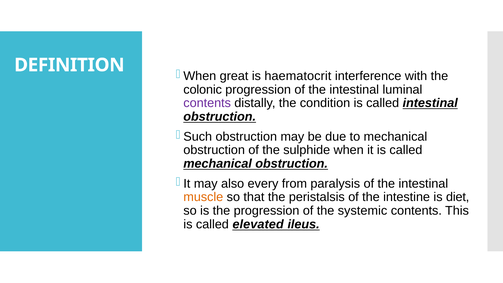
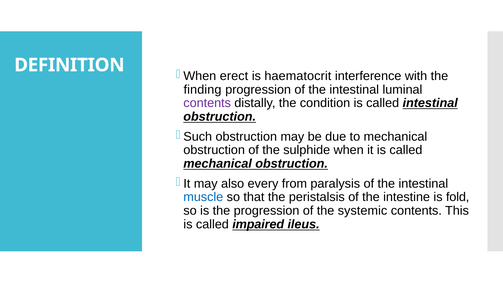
great: great -> erect (234, 76)
colonic: colonic -> finding (203, 90)
muscle colour: orange -> blue (203, 197)
diet: diet -> fold (458, 197)
elevated: elevated -> impaired (258, 224)
